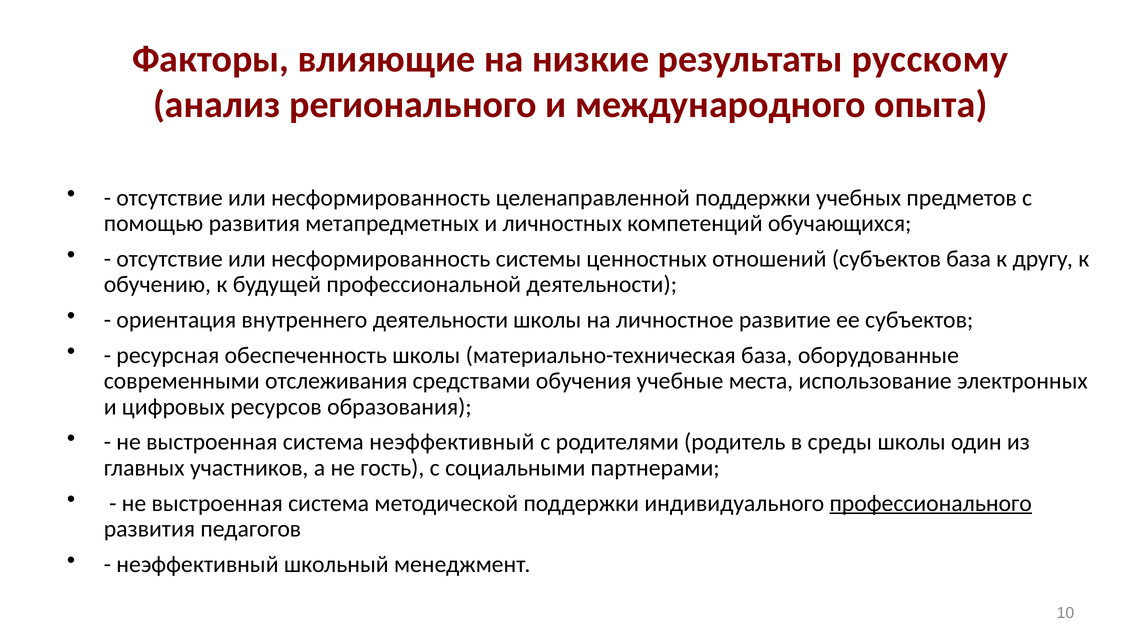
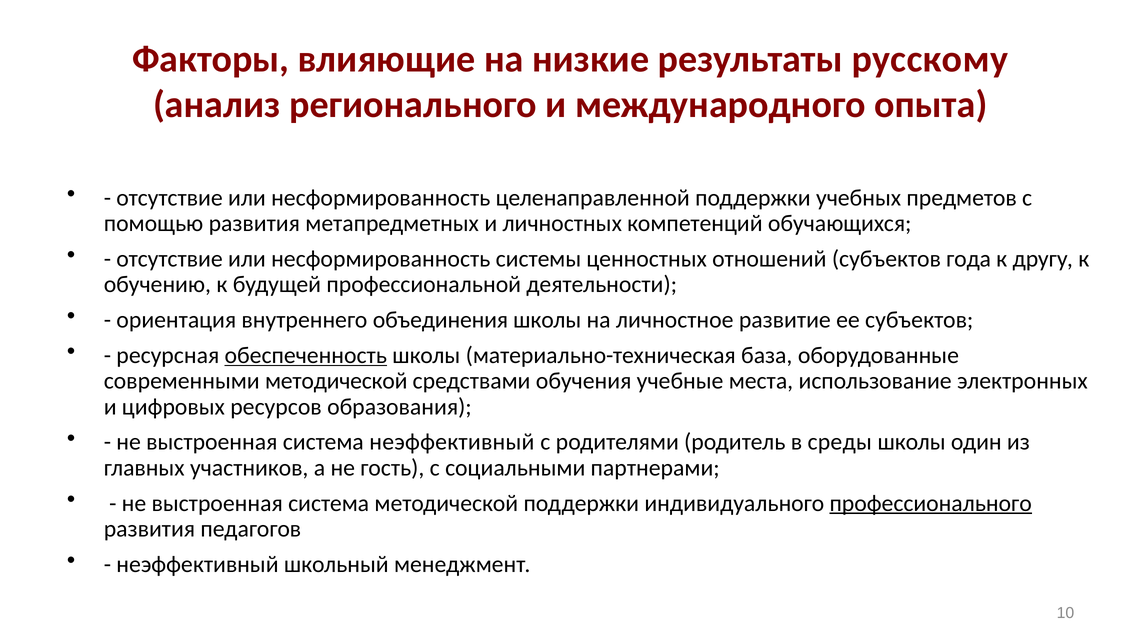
субъектов база: база -> года (969, 259)
внутреннего деятельности: деятельности -> объединения (440, 320)
обеспеченность underline: none -> present (306, 355)
современными отслеживания: отслеживания -> методической (336, 381)
